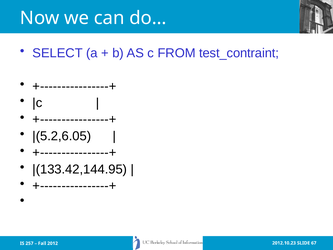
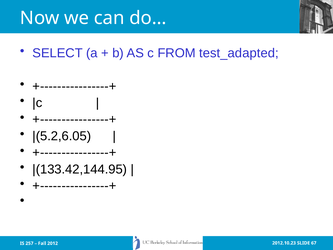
test_contraint: test_contraint -> test_adapted (239, 53)
